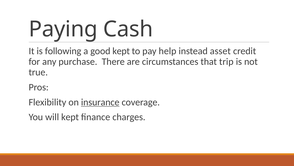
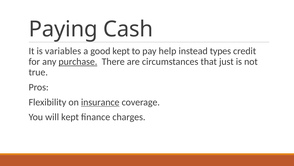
following: following -> variables (63, 51)
asset: asset -> types (220, 51)
purchase underline: none -> present (78, 61)
trip: trip -> just (226, 61)
